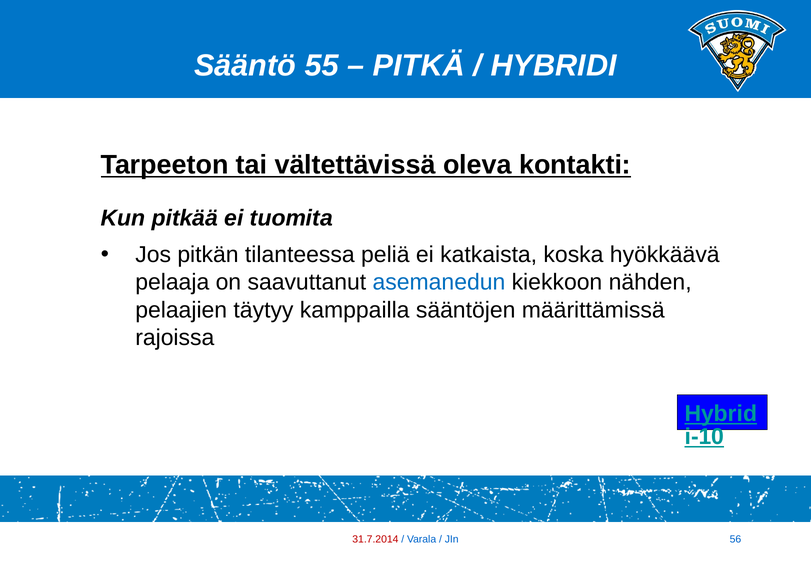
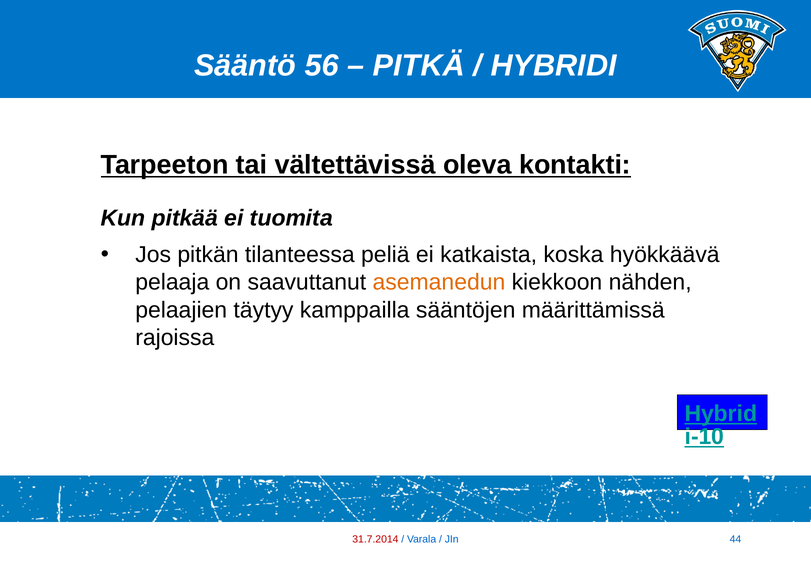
55: 55 -> 56 (322, 66)
asemanedun colour: blue -> orange (439, 283)
56: 56 -> 44 (735, 540)
